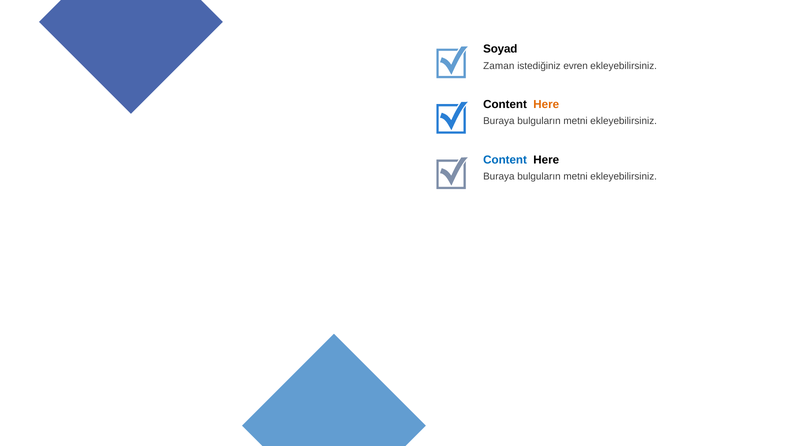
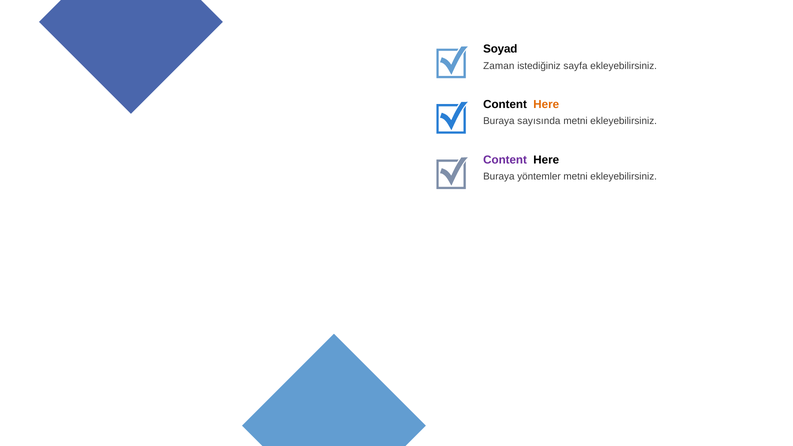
evren: evren -> sayfa (575, 66)
bulguların: bulguların -> sayısında (539, 121)
Content colour: blue -> purple (505, 160)
bulguların: bulguların -> yöntemler (539, 177)
